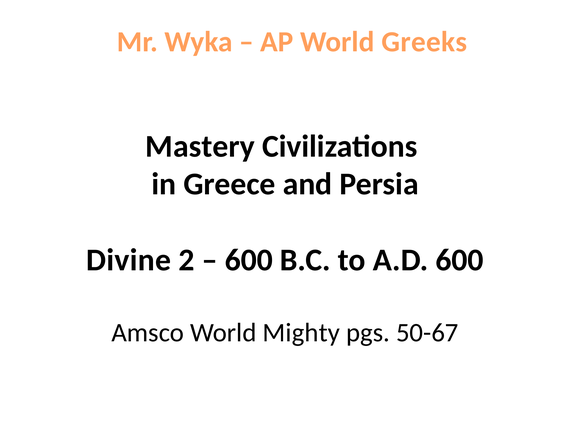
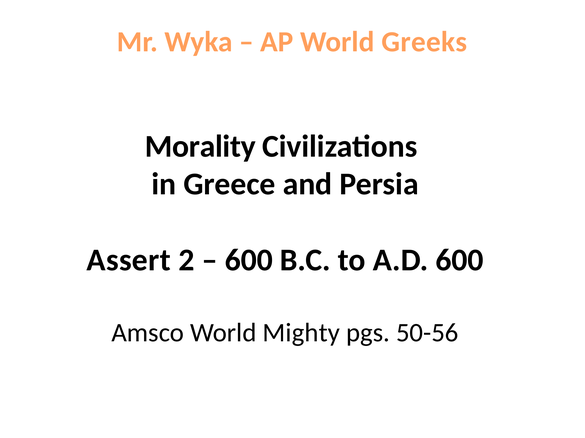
Mastery: Mastery -> Morality (200, 147)
Divine: Divine -> Assert (129, 261)
50-67: 50-67 -> 50-56 (427, 333)
